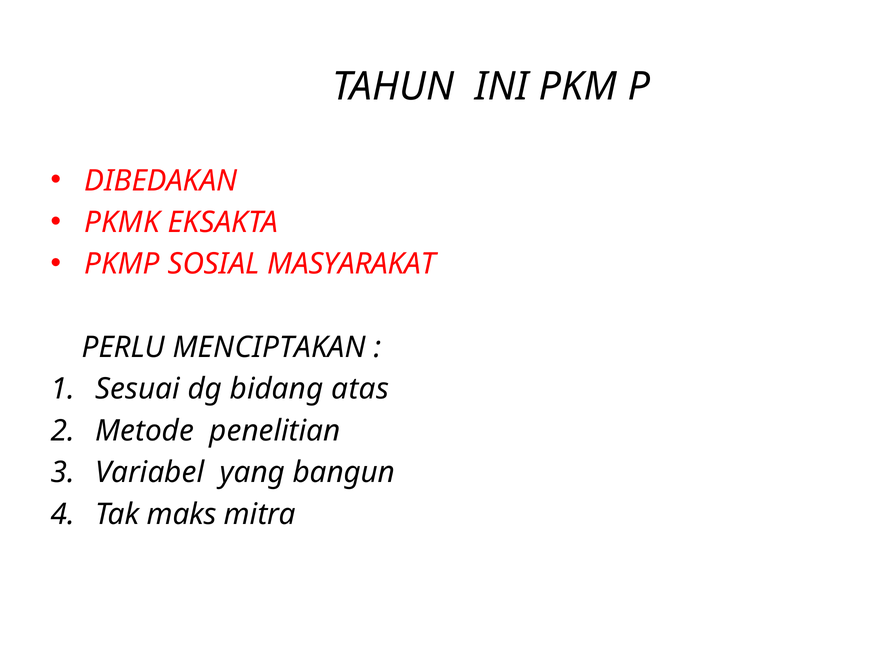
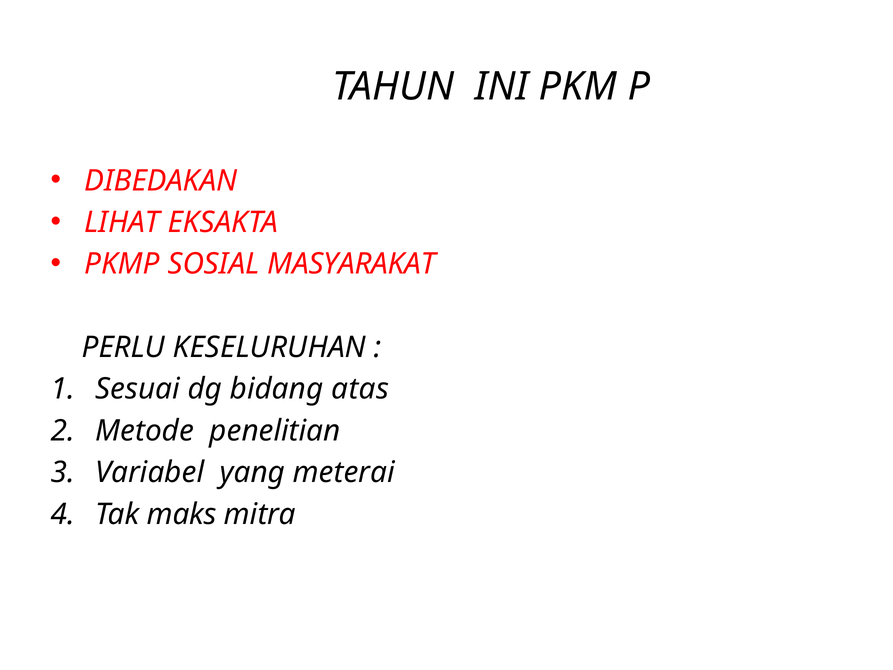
PKMK: PKMK -> LIHAT (122, 222)
MENCIPTAKAN: MENCIPTAKAN -> KESELURUHAN (269, 347)
bangun: bangun -> meterai (344, 472)
